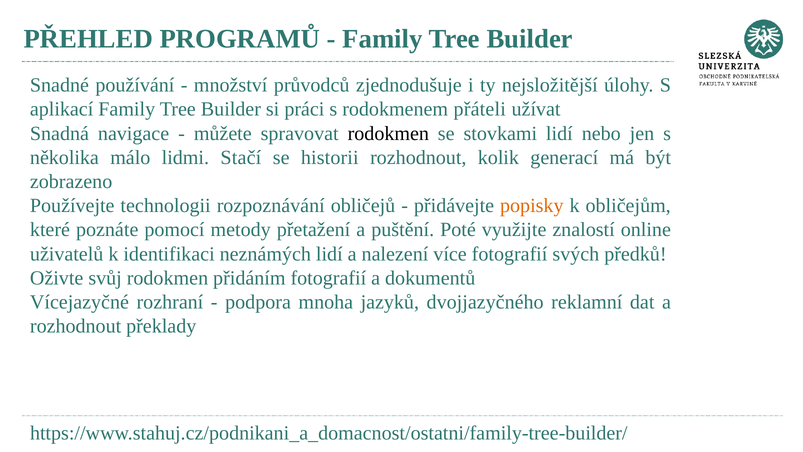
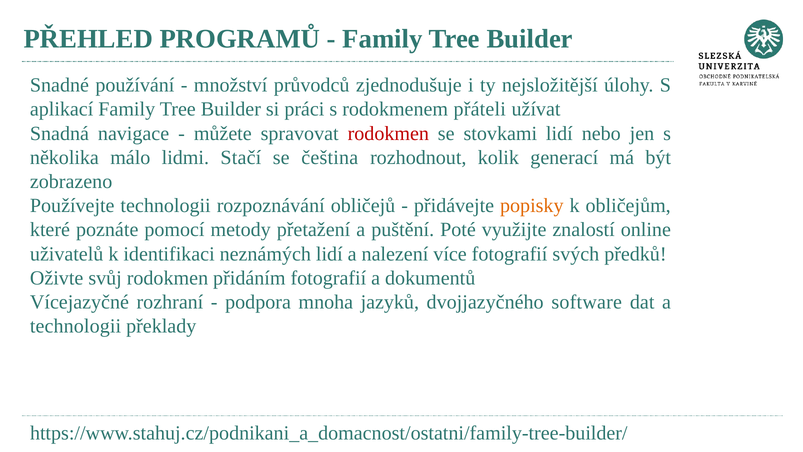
rodokmen colour: black -> red (388, 133)
historii: historii -> čeština (330, 157)
reklamní: reklamní -> software (587, 302)
rozhodnout: rozhodnout -> technologii (76, 326)
